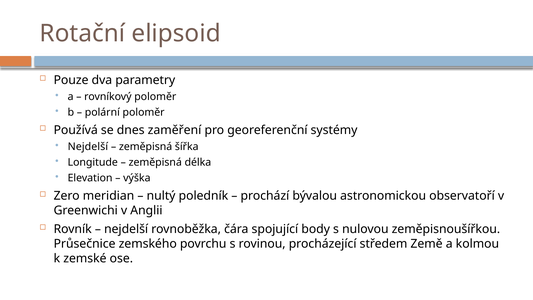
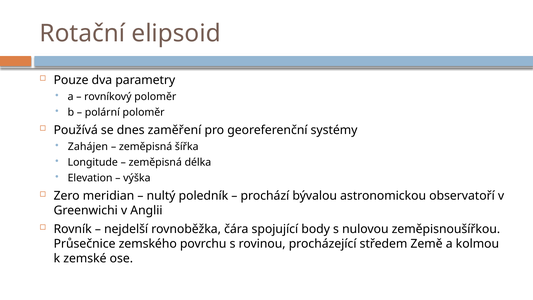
Nejdelší: Nejdelší -> Zahájen (88, 147)
